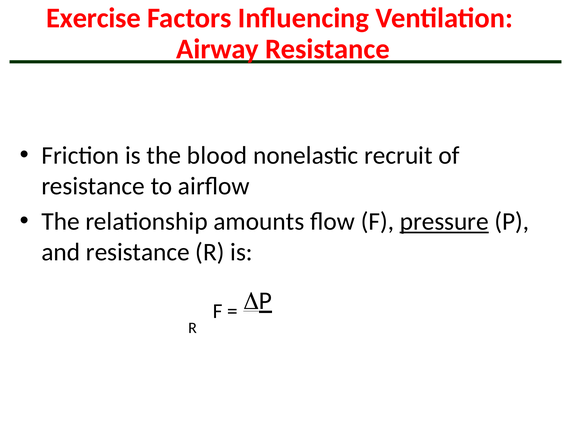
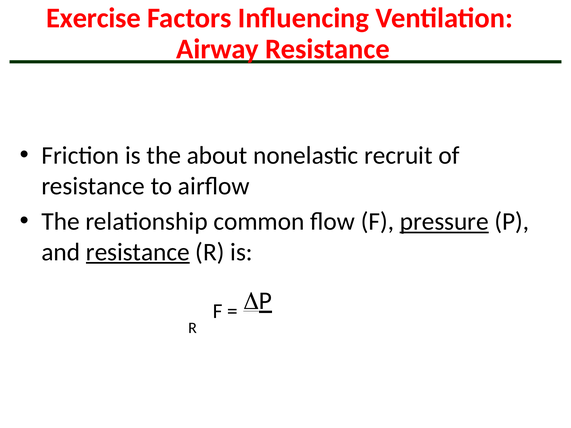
blood: blood -> about (217, 156)
amounts: amounts -> common (259, 222)
resistance underline: none -> present (138, 252)
